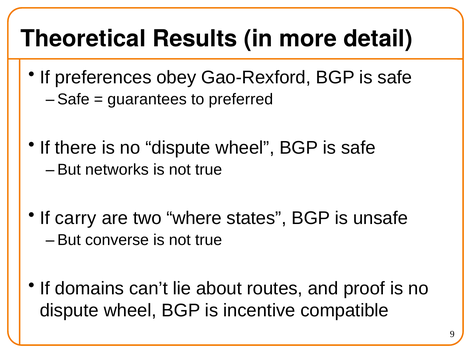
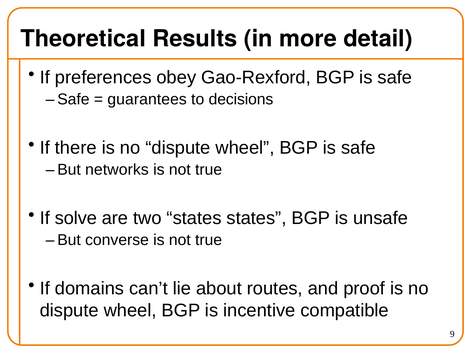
preferred: preferred -> decisions (241, 99)
carry: carry -> solve (76, 218)
two where: where -> states (194, 218)
